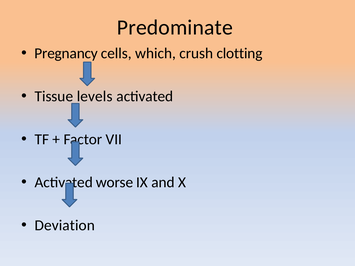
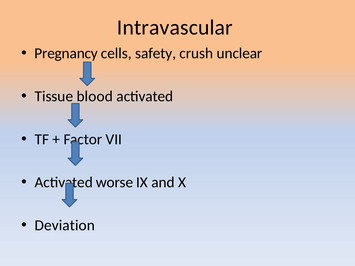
Predominate: Predominate -> Intravascular (175, 28)
which: which -> safety (156, 53)
clotting: clotting -> unclear (239, 53)
levels: levels -> blood (95, 96)
